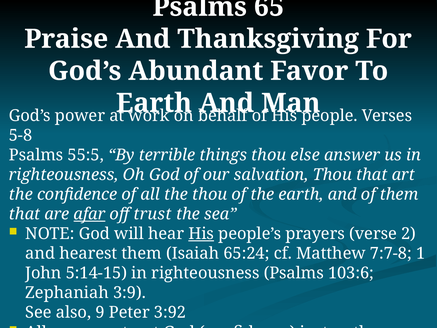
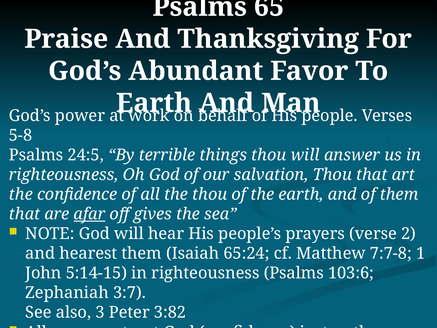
55:5: 55:5 -> 24:5 (86, 155)
thou else: else -> will (305, 155)
off trust: trust -> gives (153, 214)
His underline: present -> none (201, 234)
3:9: 3:9 -> 3:7 (129, 293)
9: 9 -> 3 (100, 312)
3:92: 3:92 -> 3:82 (170, 312)
